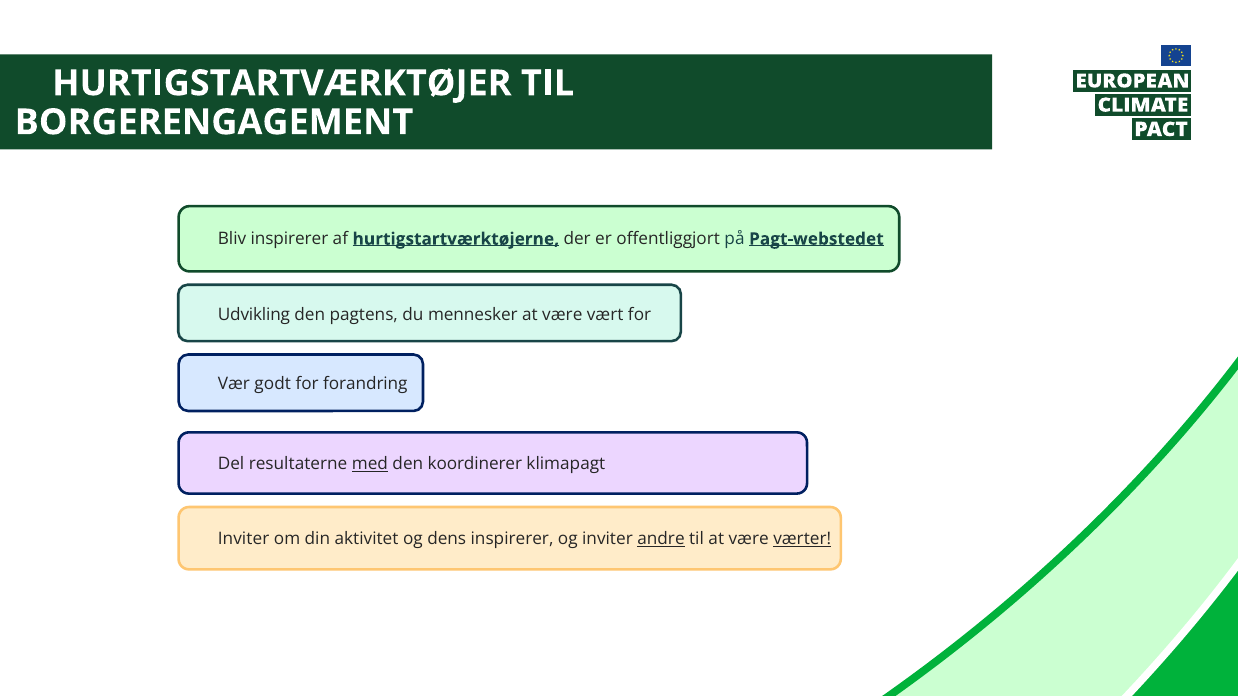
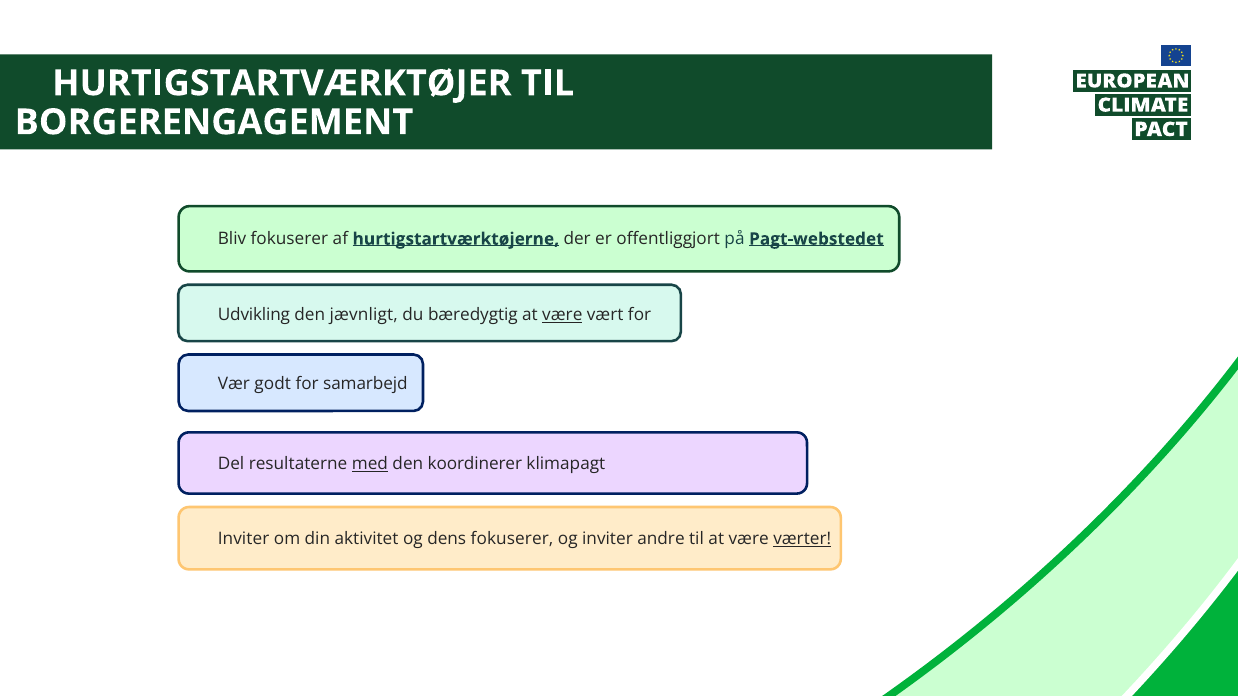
Bliv inspirerer: inspirerer -> fokuserer (289, 239)
pagtens: pagtens -> jævnligt (364, 315)
mennesker: mennesker -> bæredygtig (473, 315)
være underline: none -> present (562, 315)
forandring: forandring -> samarbejd (365, 384)
dens inspirerer: inspirerer -> fokuserer (512, 540)
andre underline: present -> none (661, 540)
